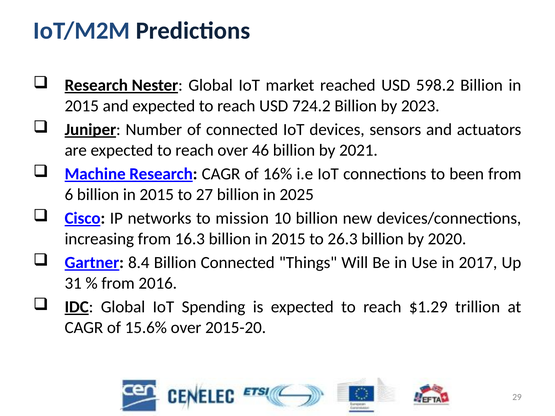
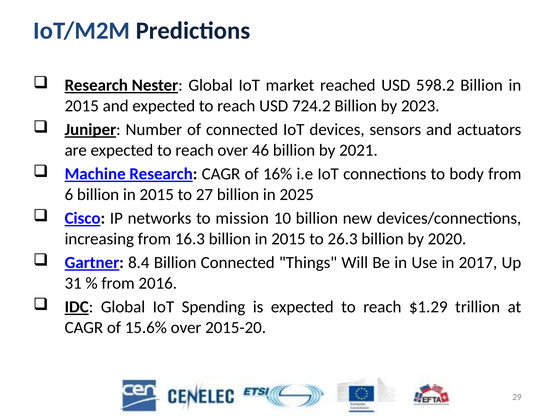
been: been -> body (467, 174)
